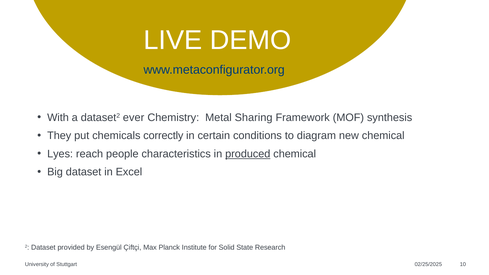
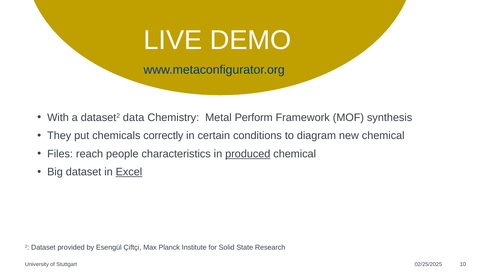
ever: ever -> data (134, 118)
Sharing: Sharing -> Perform (254, 118)
Lyes: Lyes -> Files (60, 154)
Excel underline: none -> present (129, 172)
